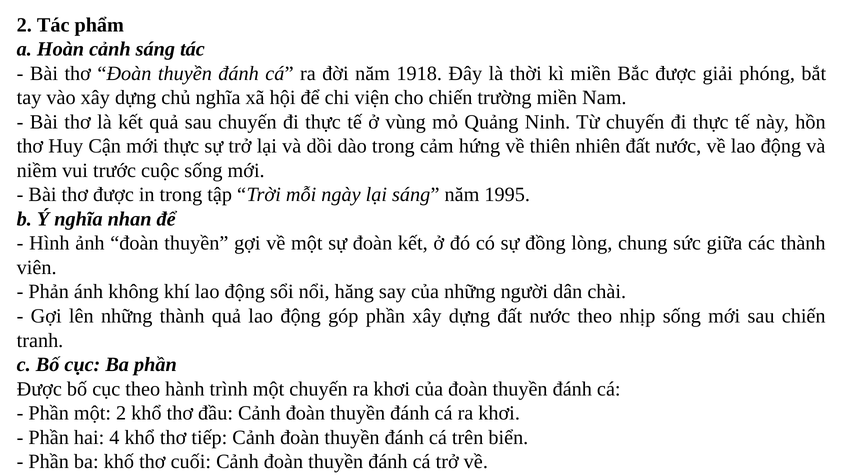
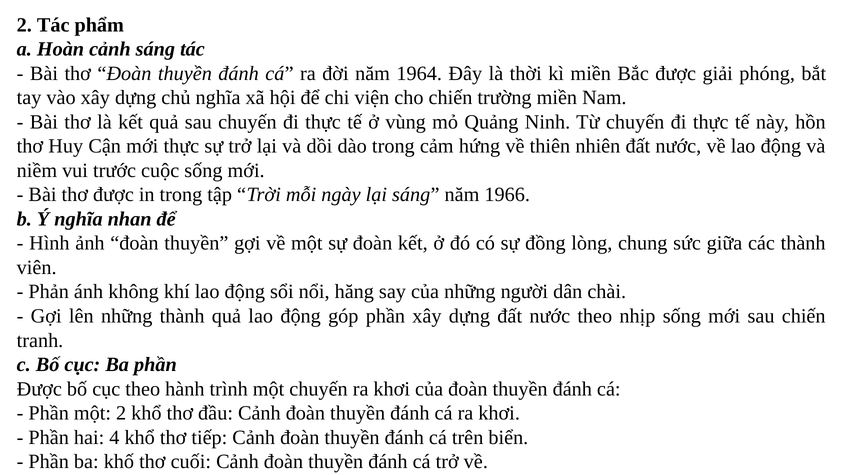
1918: 1918 -> 1964 (419, 73)
1995: 1995 -> 1966 (507, 195)
